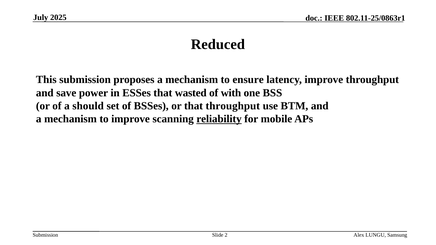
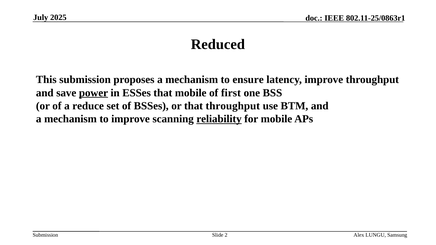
power underline: none -> present (93, 93)
that wasted: wasted -> mobile (191, 93)
with: with -> first (231, 93)
should: should -> reduce (88, 106)
